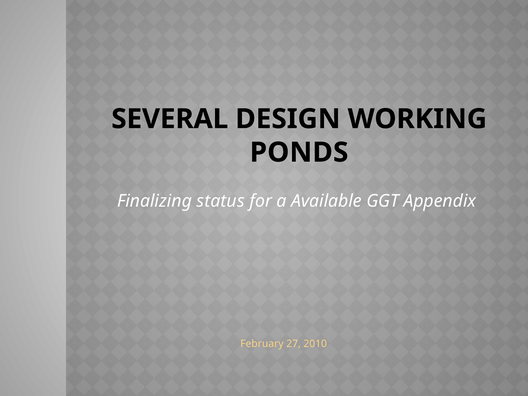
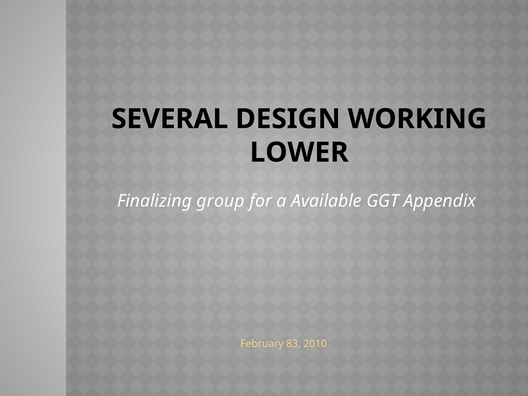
PONDS: PONDS -> LOWER (299, 152)
status: status -> group (221, 201)
27: 27 -> 83 (294, 344)
